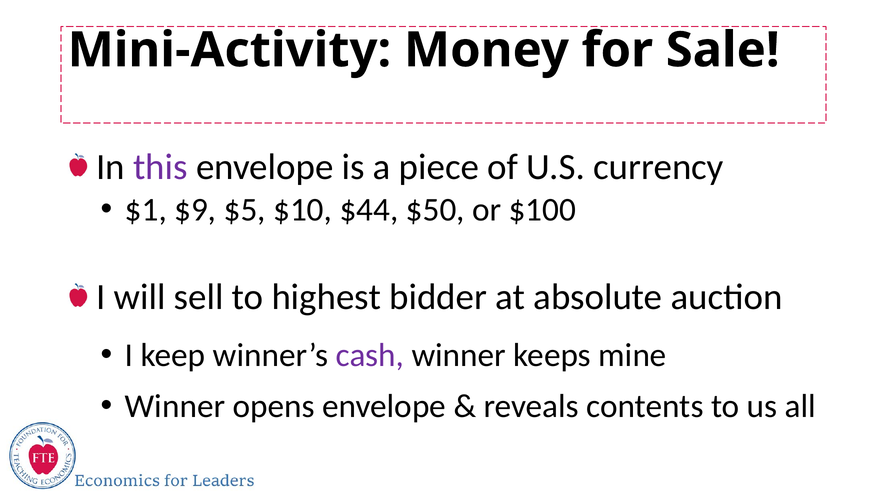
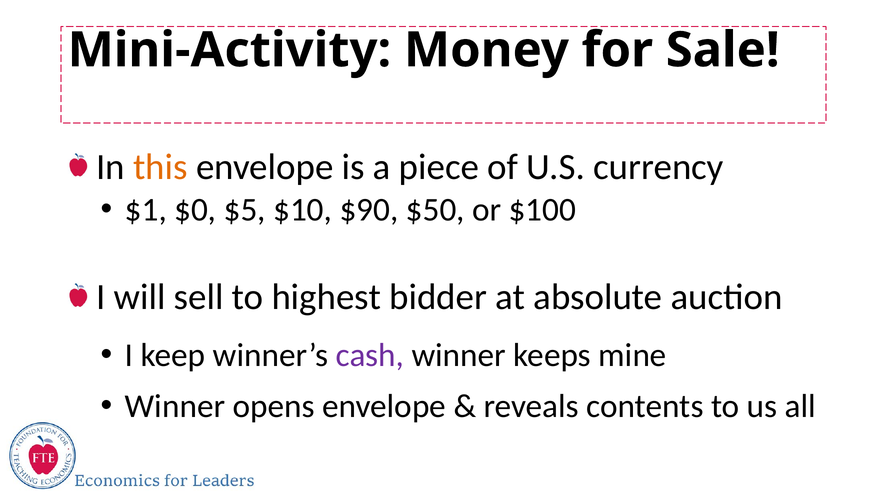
this colour: purple -> orange (160, 167)
$9: $9 -> $0 (195, 210)
$44: $44 -> $90 (369, 210)
